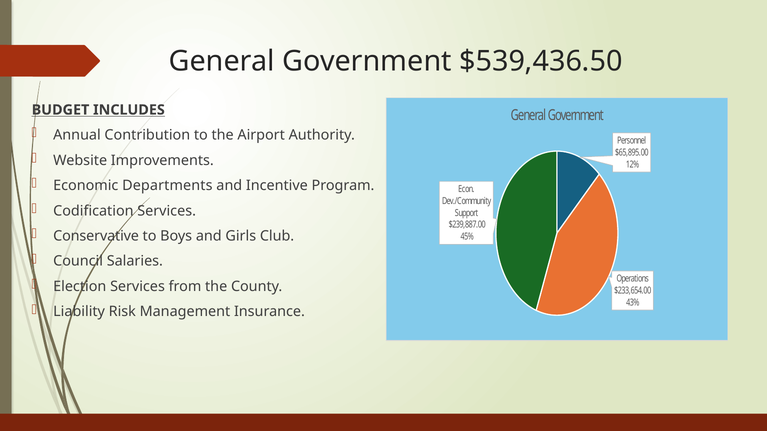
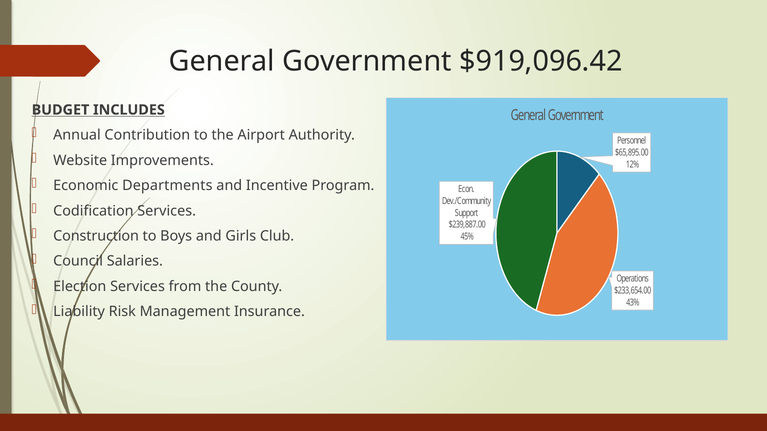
$539,436.50: $539,436.50 -> $919,096.42 (541, 61)
Conservative: Conservative -> Construction (96, 236)
